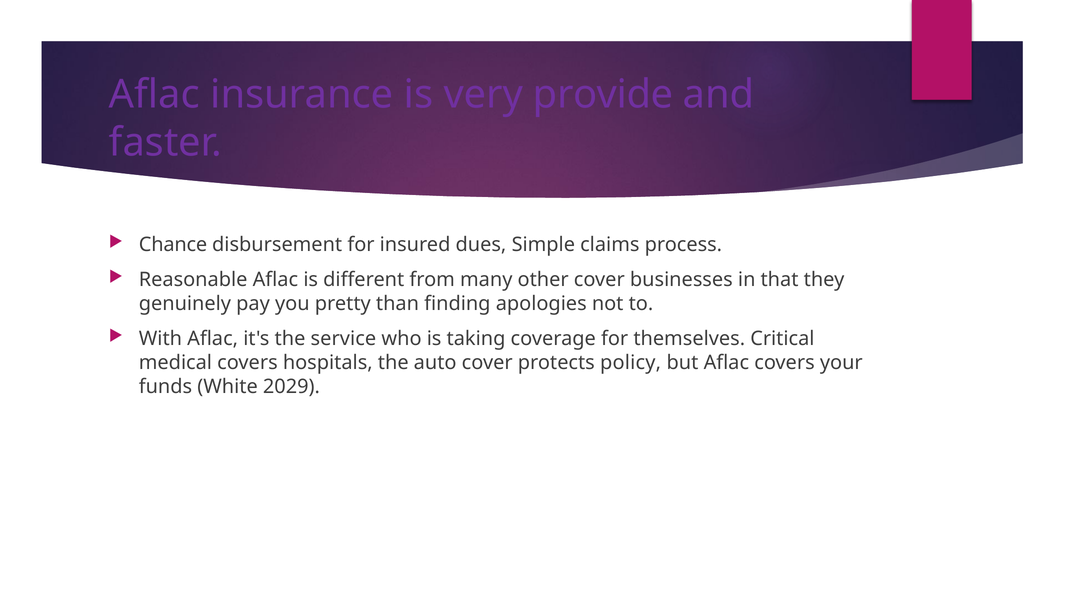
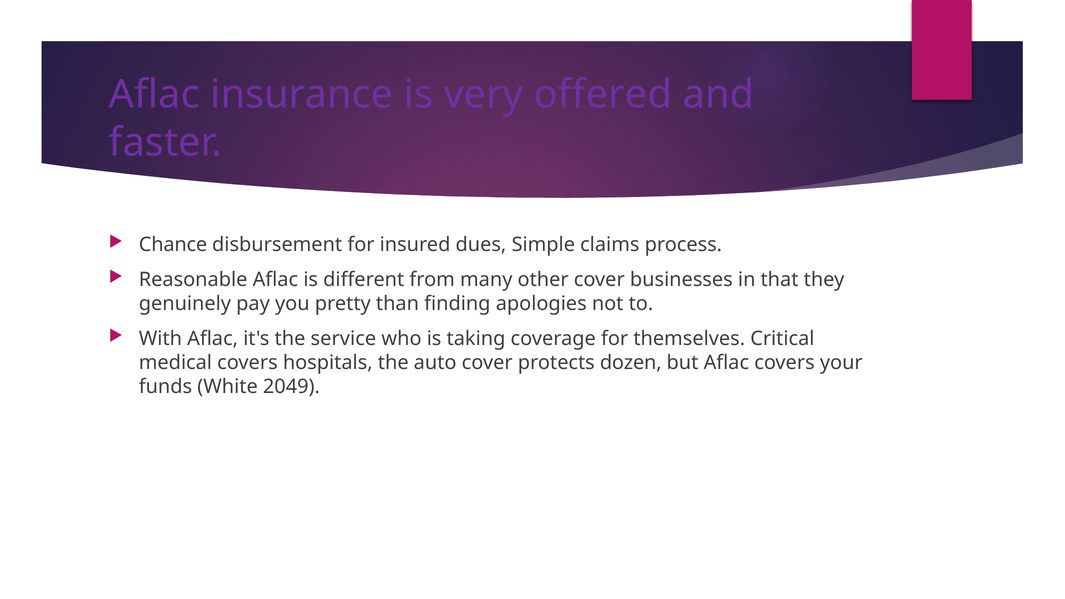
provide: provide -> offered (603, 95)
policy: policy -> dozen (631, 363)
2029: 2029 -> 2049 (291, 387)
